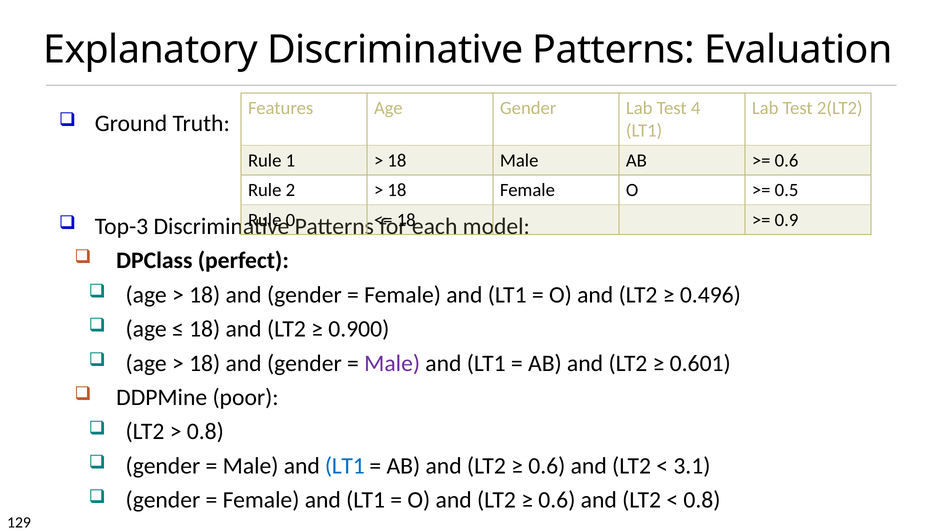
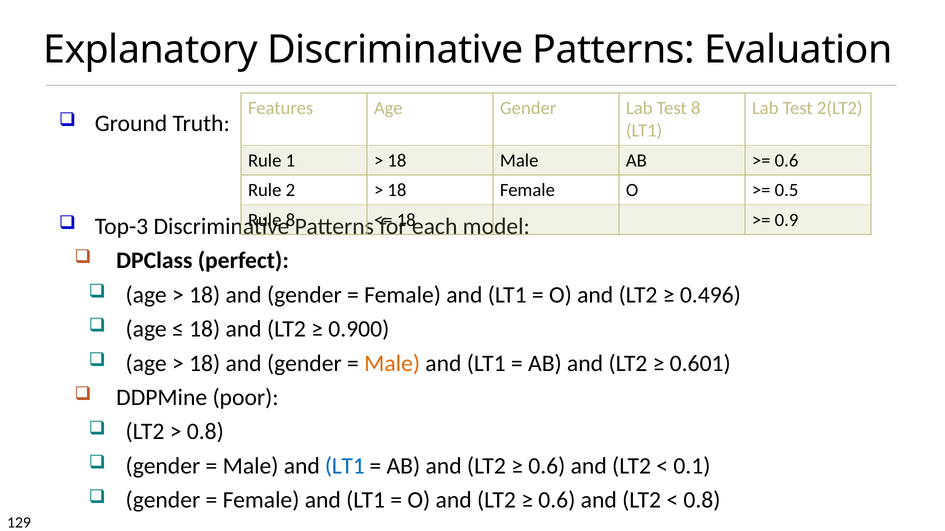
Test 4: 4 -> 8 (696, 108)
0: 0 -> 8 (290, 220)
Male colour: purple -> orange (392, 364)
3.1: 3.1 -> 0.1 (692, 466)
